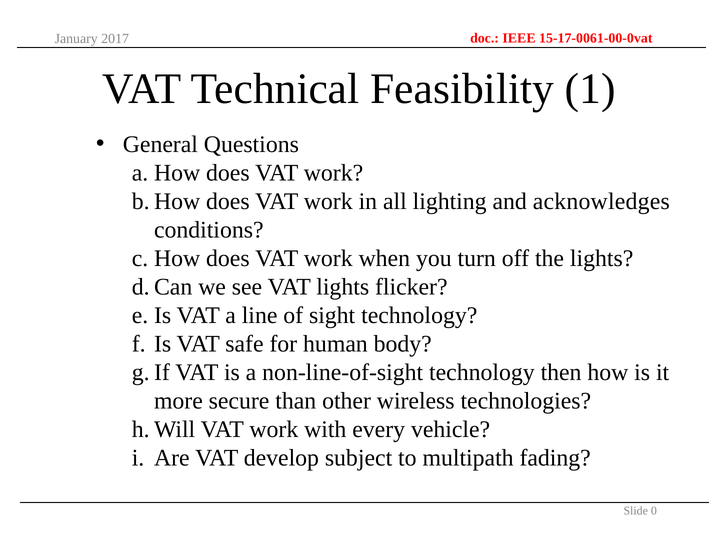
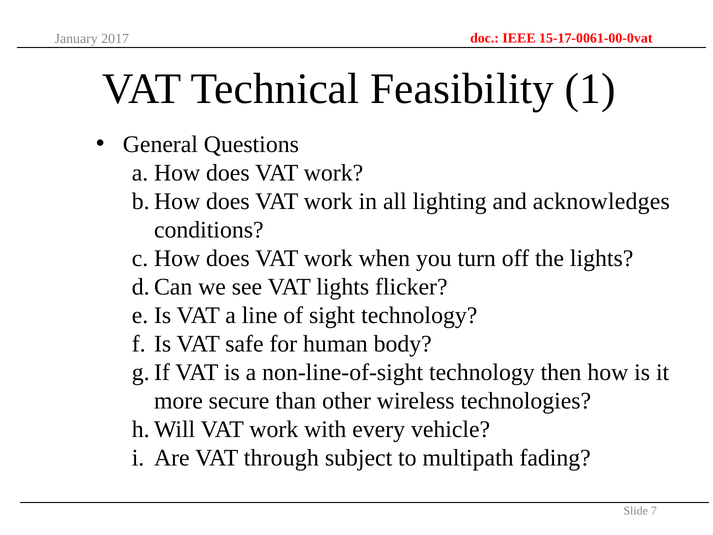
develop: develop -> through (281, 458)
0: 0 -> 7 (654, 511)
